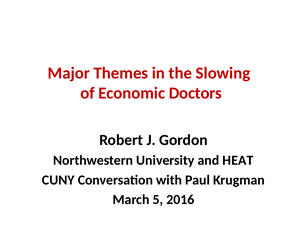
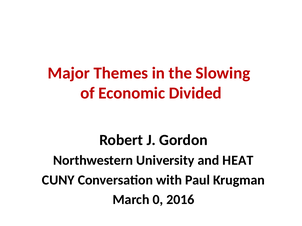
Doctors: Doctors -> Divided (195, 93)
5: 5 -> 0 (158, 200)
